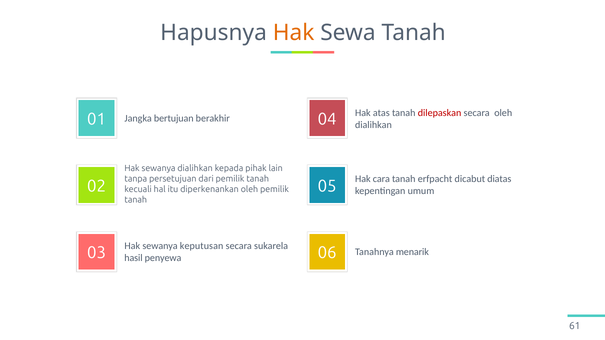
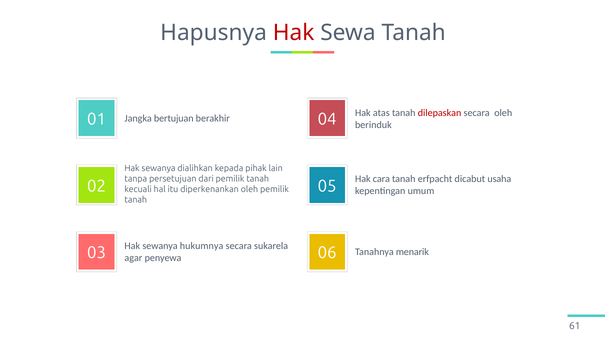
Hak colour: orange -> red (294, 33)
dialihkan: dialihkan -> berinduk (373, 125)
diatas: diatas -> usaha (499, 179)
keputusan: keputusan -> hukumnya (202, 246)
hasil: hasil -> agar (133, 258)
